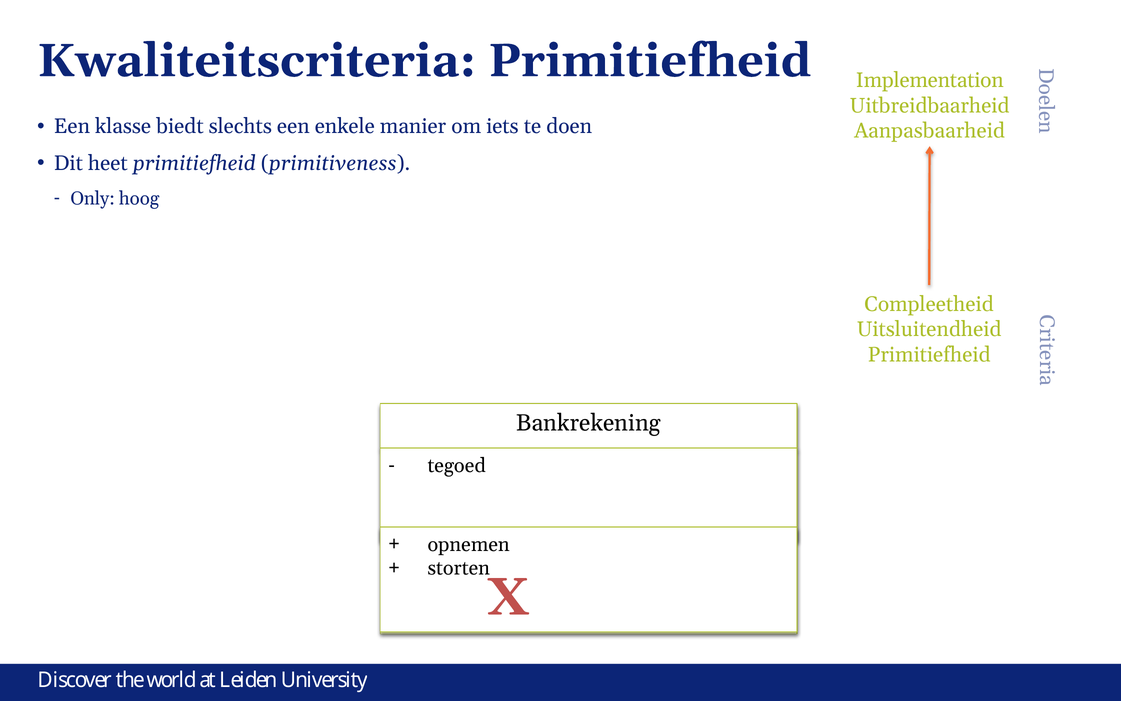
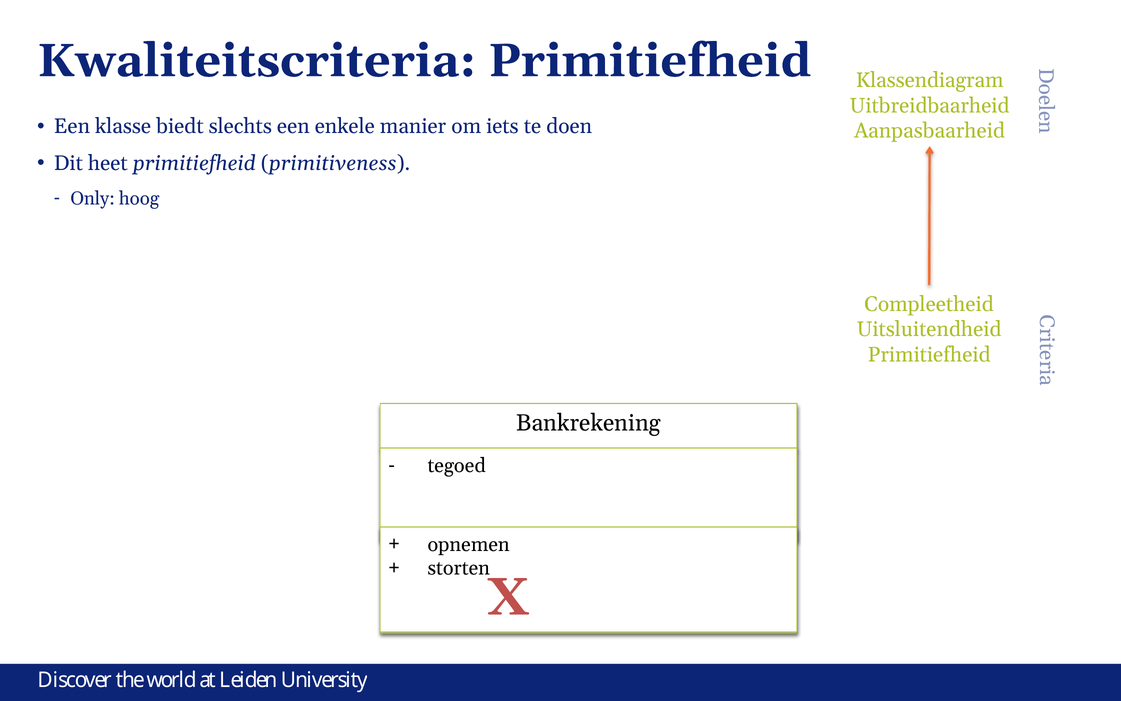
Implementation: Implementation -> Klassendiagram (930, 80)
